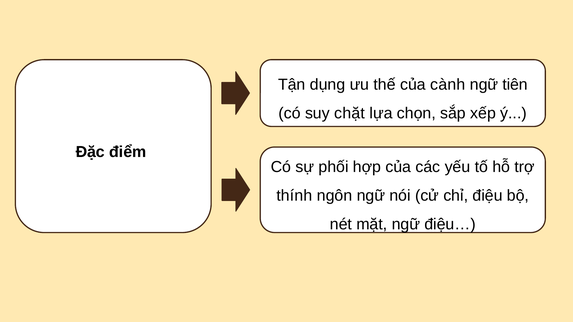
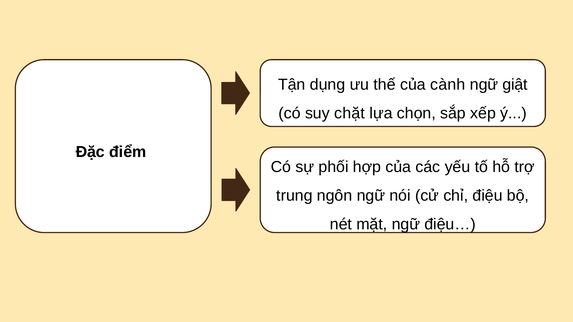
tiên: tiên -> giật (515, 85)
thính: thính -> trung (294, 196)
